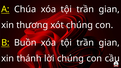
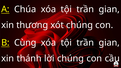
Buồn: Buồn -> Cùng (25, 43)
